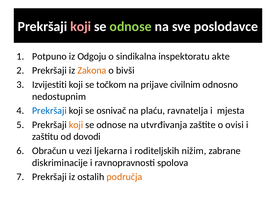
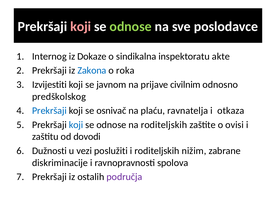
Potpuno: Potpuno -> Internog (49, 56)
Odgoju: Odgoju -> Dokaze (92, 56)
Zakona colour: orange -> blue (92, 70)
bivši: bivši -> roka (125, 70)
točkom: točkom -> javnom (111, 85)
nedostupnim: nedostupnim -> predškolskog (59, 97)
mjesta: mjesta -> otkaza (231, 111)
koji colour: orange -> blue (76, 125)
na utvrđivanja: utvrđivanja -> roditeljskih (164, 125)
Obračun: Obračun -> Dužnosti (49, 151)
ljekarna: ljekarna -> poslužiti (111, 151)
područja colour: orange -> purple (124, 177)
